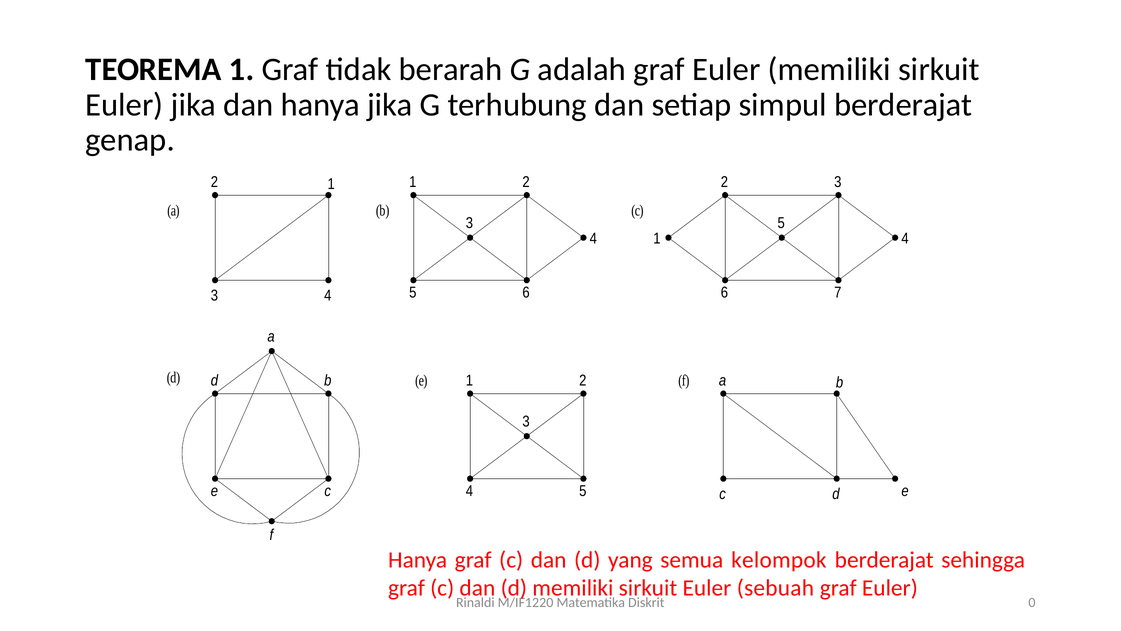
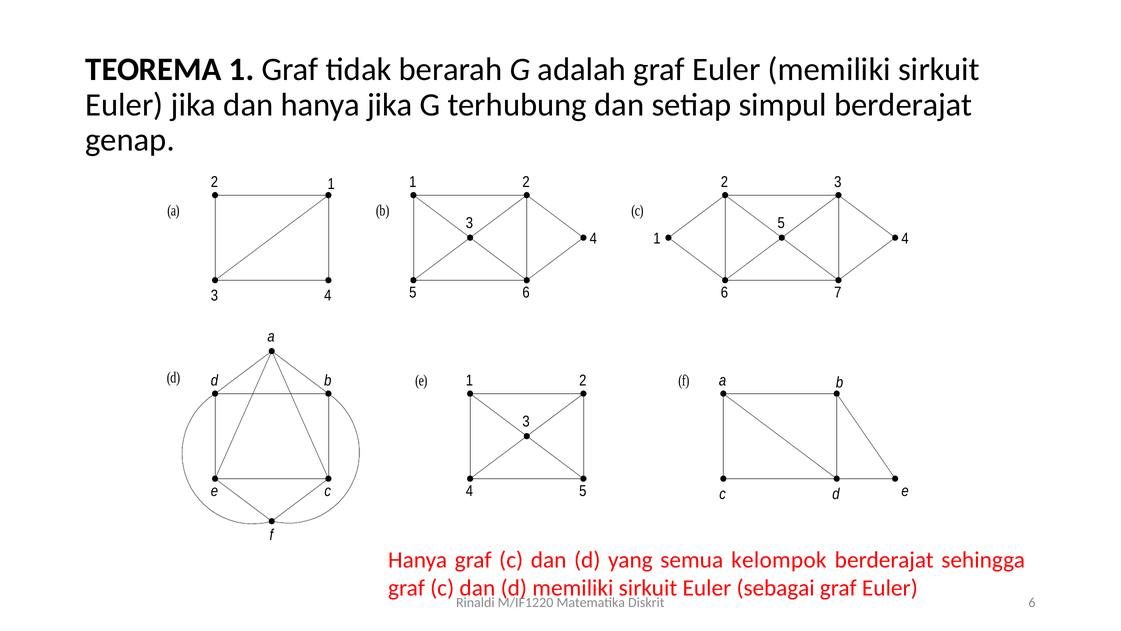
sebuah: sebuah -> sebagai (776, 588)
0: 0 -> 6 (1032, 602)
